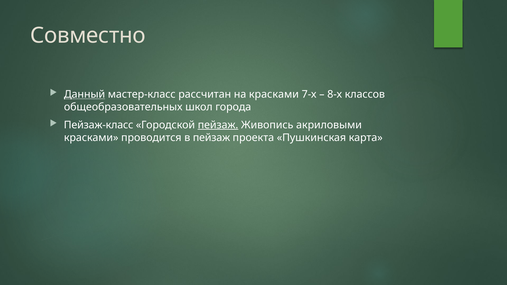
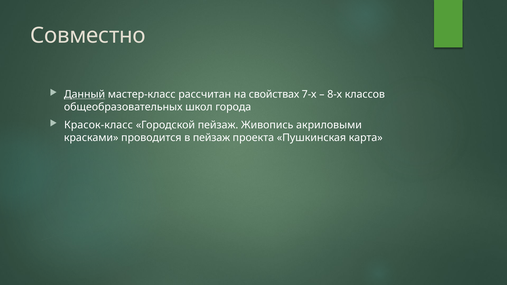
на красками: красками -> свойствах (274, 94)
Пейзаж-класс: Пейзаж-класс -> Красок-класс (98, 125)
пейзаж underline: present -> none (218, 125)
